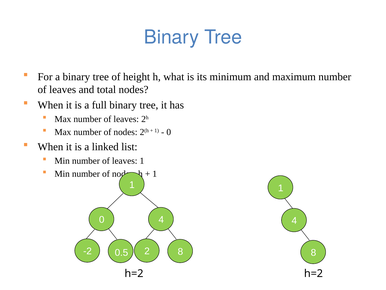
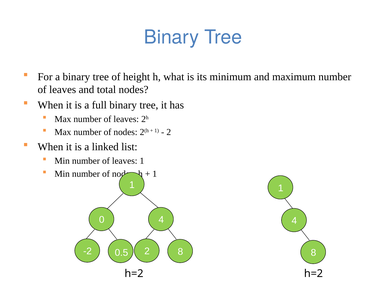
0: 0 -> 2 (169, 132)
